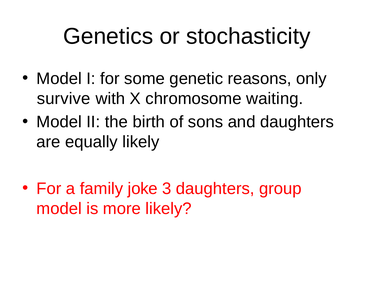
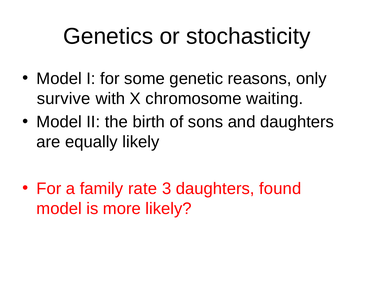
joke: joke -> rate (143, 188)
group: group -> found (280, 188)
